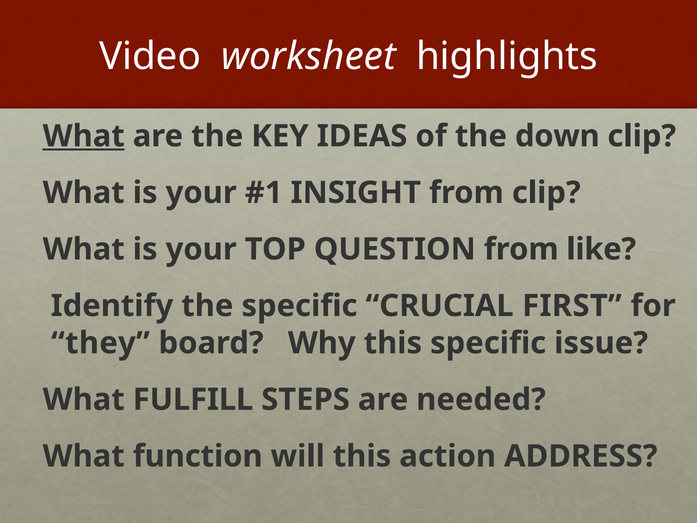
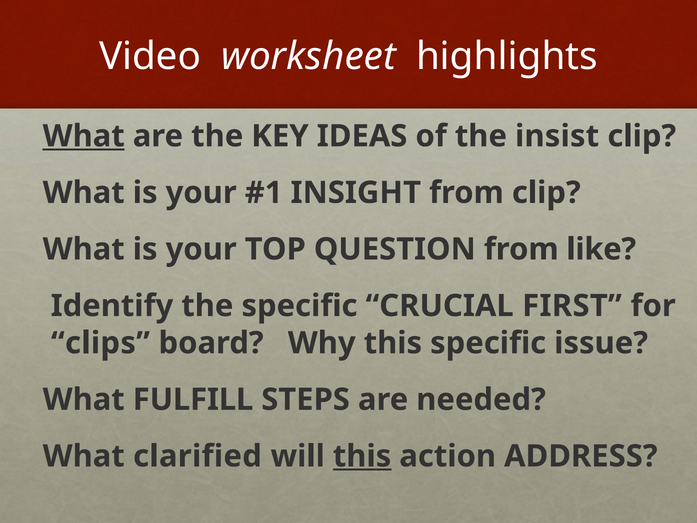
down: down -> insist (557, 136)
they: they -> clips (100, 343)
function: function -> clarified (197, 456)
this underline: none -> present (362, 456)
